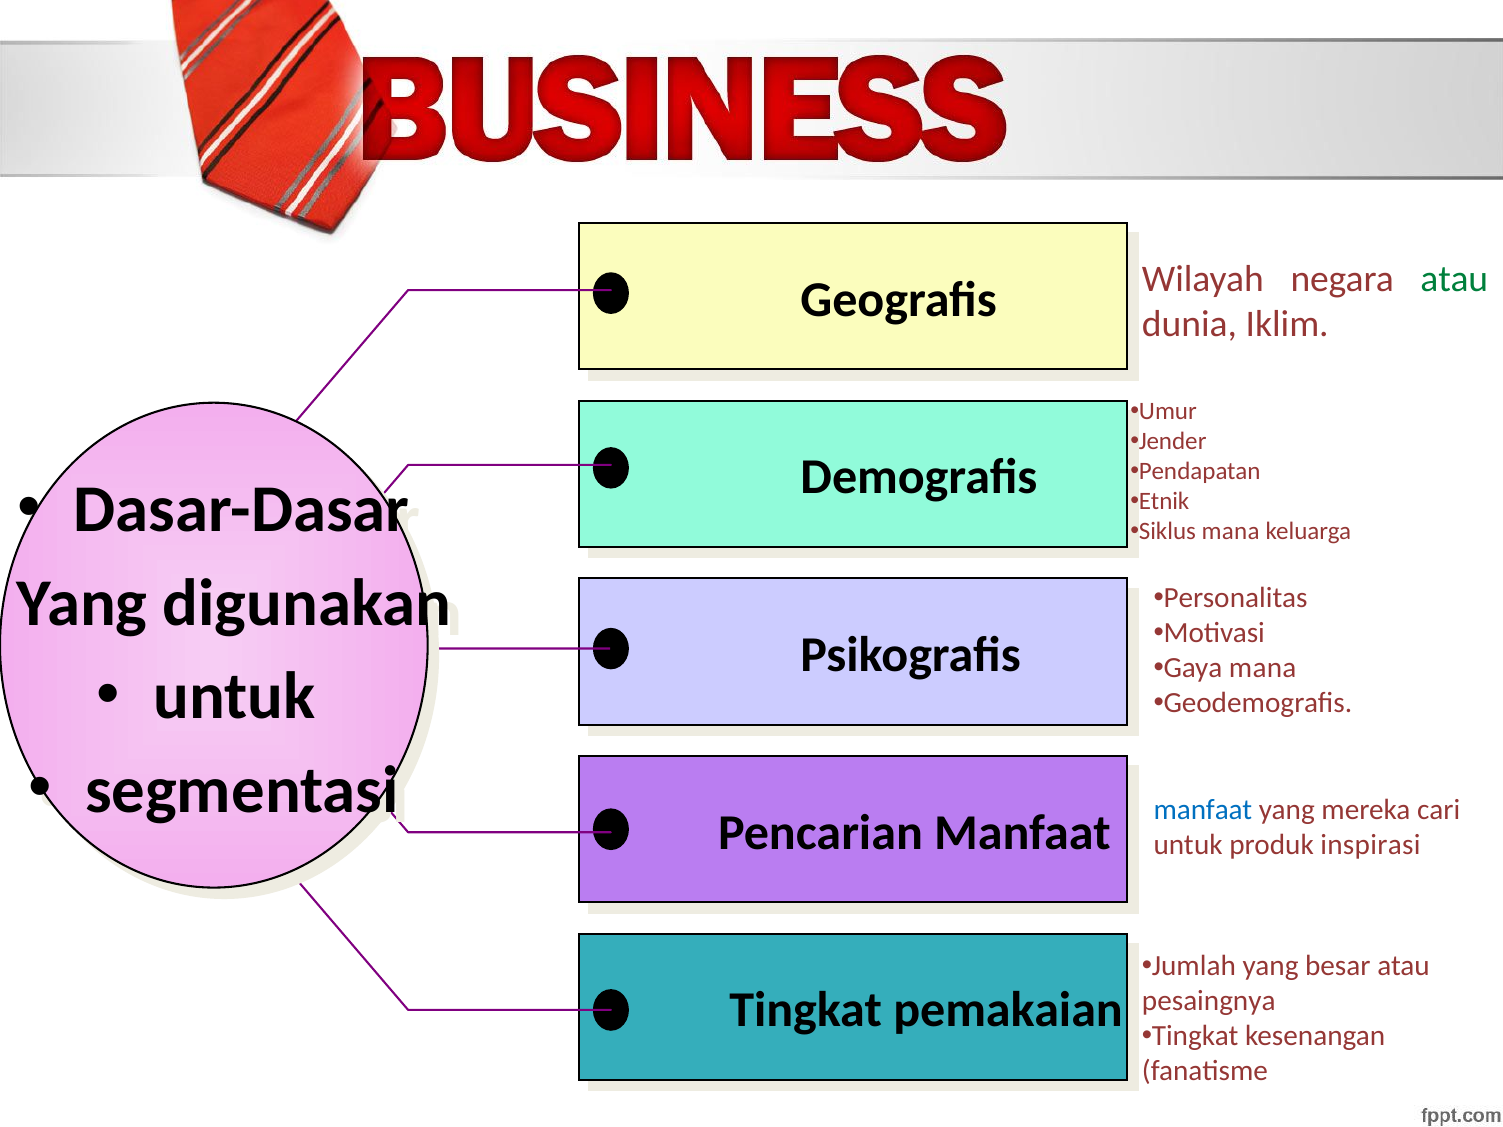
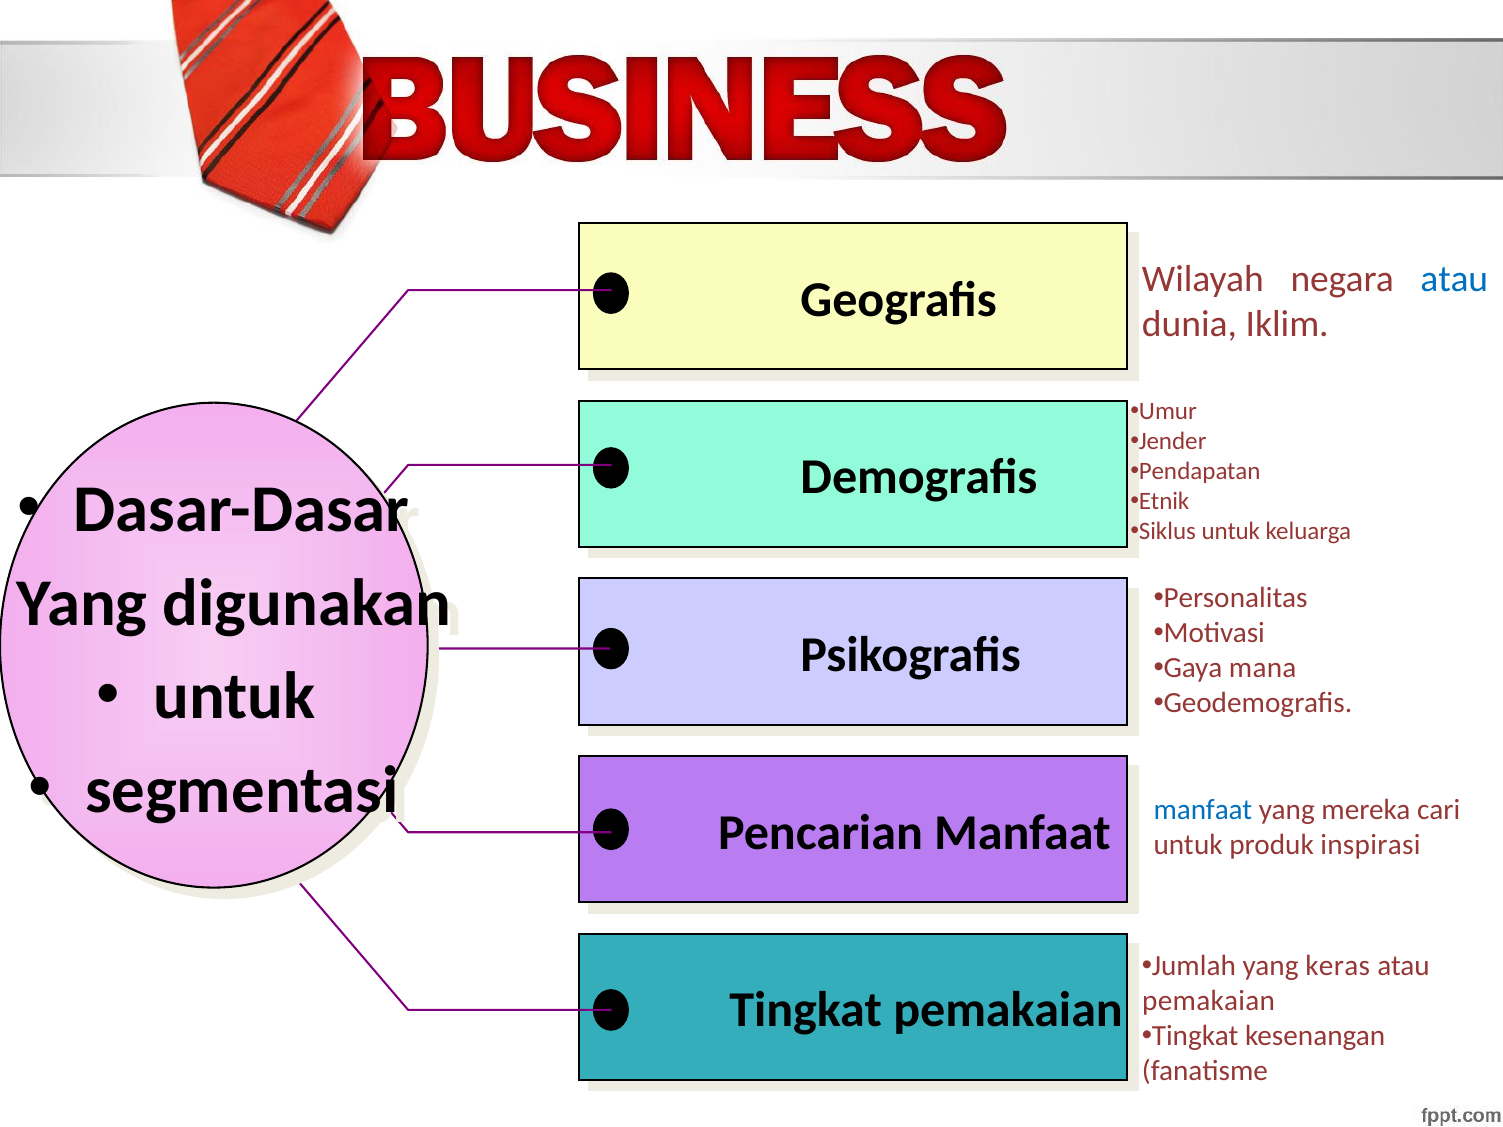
atau colour: green -> blue (1454, 279)
Siklus mana: mana -> untuk (1231, 532)
besar: besar -> keras (1338, 966)
pesaingnya: pesaingnya -> pemakaian (1209, 1001)
